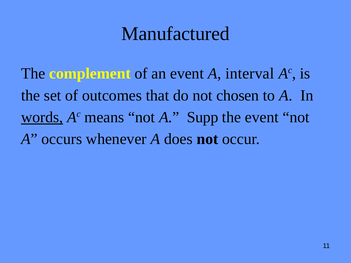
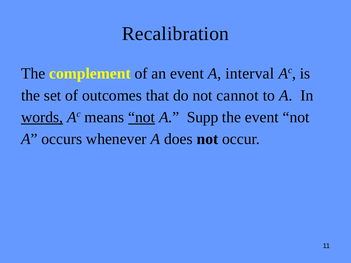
Manufactured: Manufactured -> Recalibration (175, 34)
chosen: chosen -> cannot (238, 95)
not underline: none -> present (142, 117)
